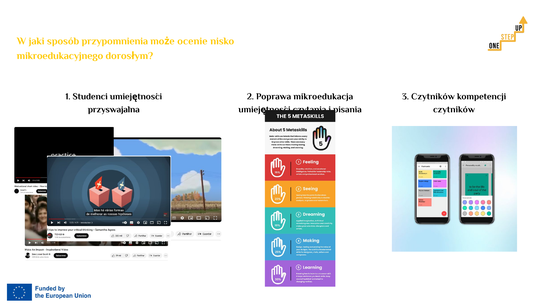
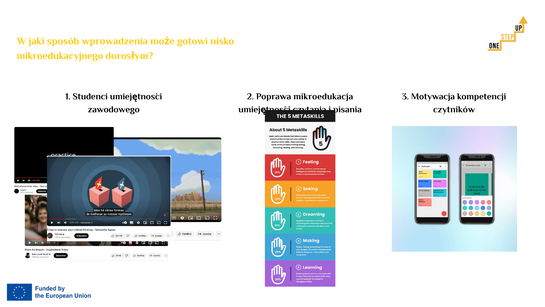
przypomnienia: przypomnienia -> wprowadzenia (115, 41)
ocenie: ocenie -> gotowi (192, 41)
3 Czytników: Czytników -> Motywacja (433, 96)
przyswajalna: przyswajalna -> zawodowego (114, 109)
